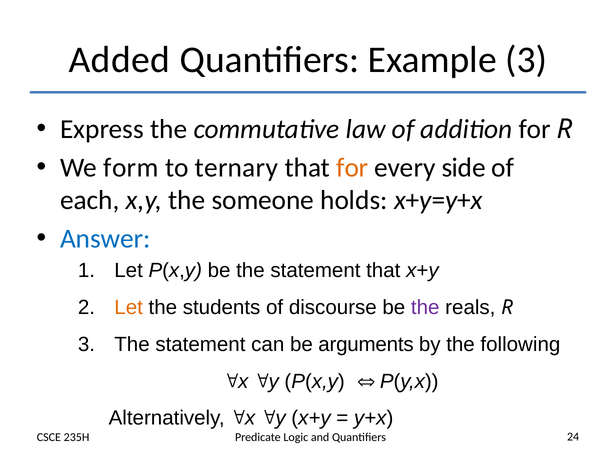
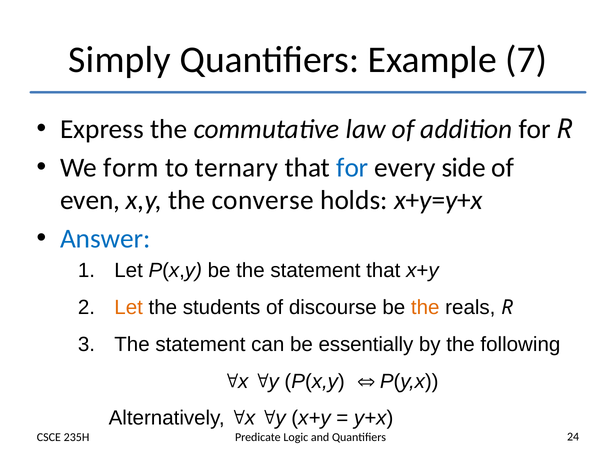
Added: Added -> Simply (119, 60)
Example 3: 3 -> 7 (526, 60)
for colour: orange -> blue (352, 168)
each: each -> even (90, 200)
someone: someone -> converse (263, 200)
the colour: purple -> orange (425, 307)
arguments: arguments -> essentially (366, 344)
